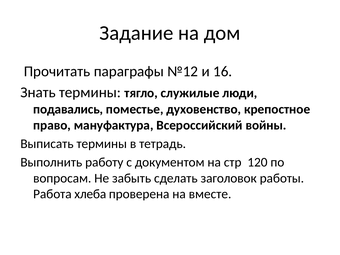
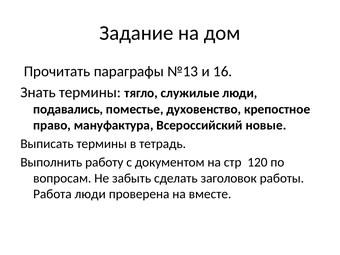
№12: №12 -> №13 (183, 71)
войны: войны -> новые (266, 125)
Работа хлеба: хлеба -> люди (90, 194)
